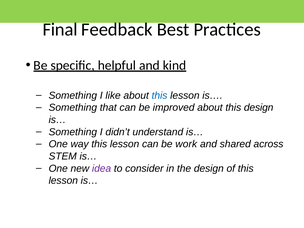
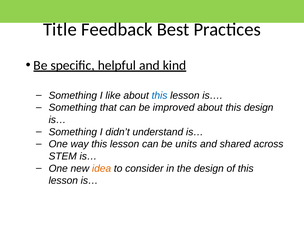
Final: Final -> Title (60, 29)
work: work -> units (186, 144)
idea colour: purple -> orange (102, 168)
